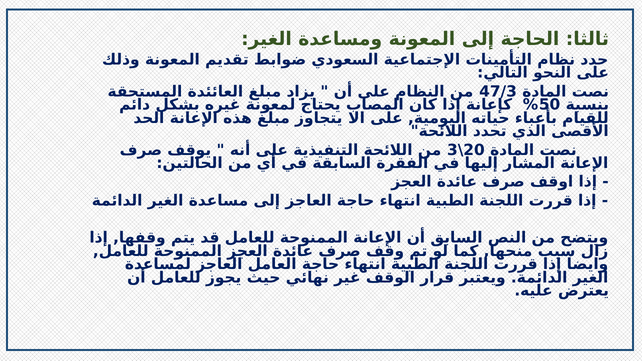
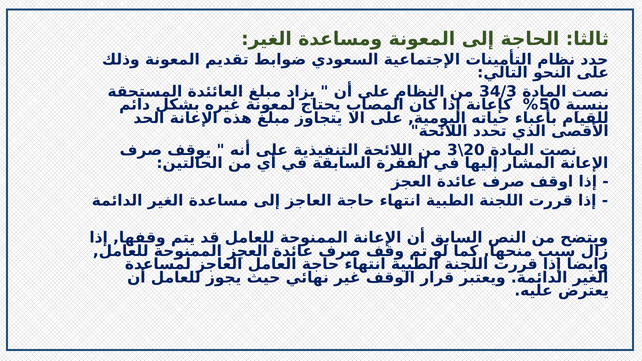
47/3: 47/3 -> 34/3 (498, 92)
